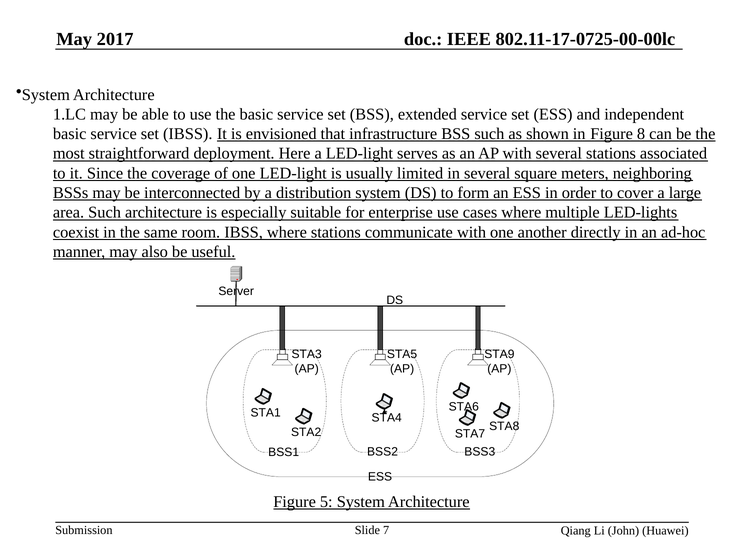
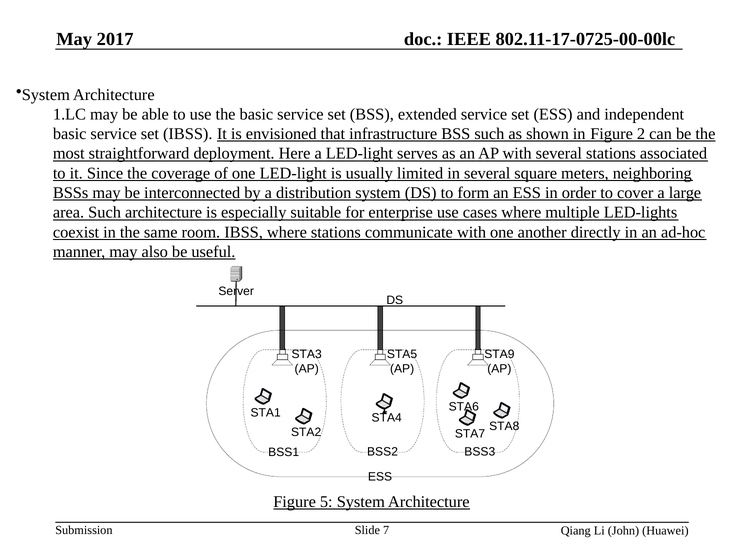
8: 8 -> 2 (641, 134)
